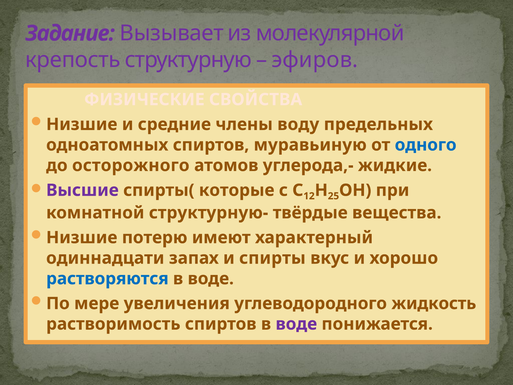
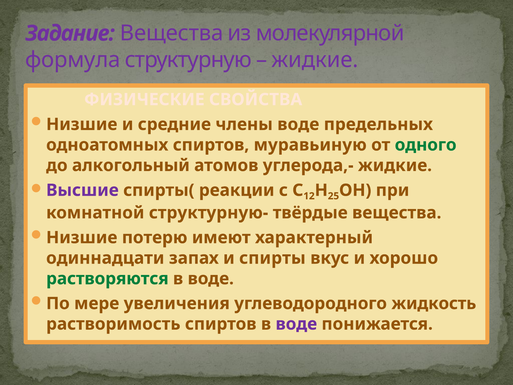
Задание Вызывает: Вызывает -> Вещества (172, 33)
крепость: крепость -> формула (73, 60)
эфиров: эфиров -> жидкие (315, 60)
члены воду: воду -> воде (298, 124)
одного colour: blue -> green (426, 145)
осторожного: осторожного -> алкогольный (131, 165)
которые: которые -> реакции (237, 190)
растворяются colour: blue -> green (107, 278)
